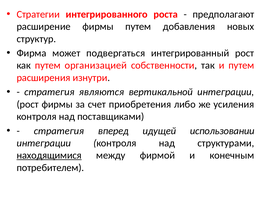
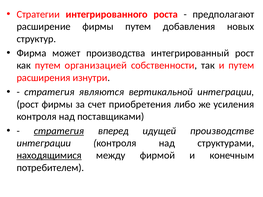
подвергаться: подвергаться -> производства (116, 53)
стратегия underline: none -> present (59, 131)
использовании: использовании -> производстве (222, 131)
